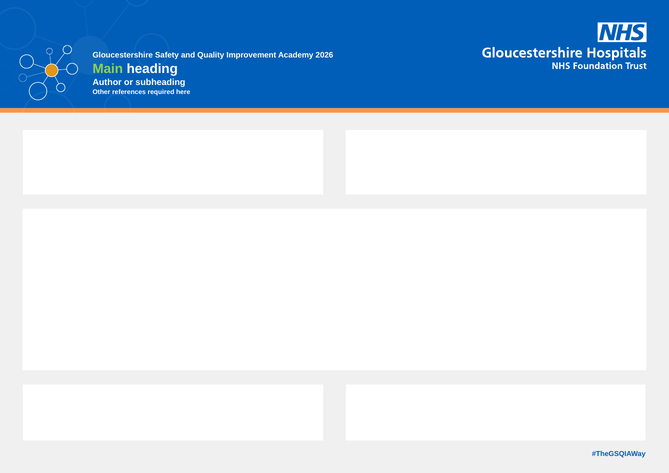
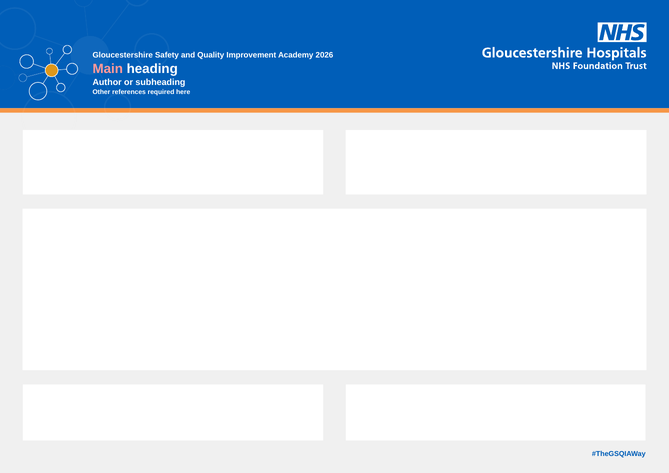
Main colour: light green -> pink (108, 69)
